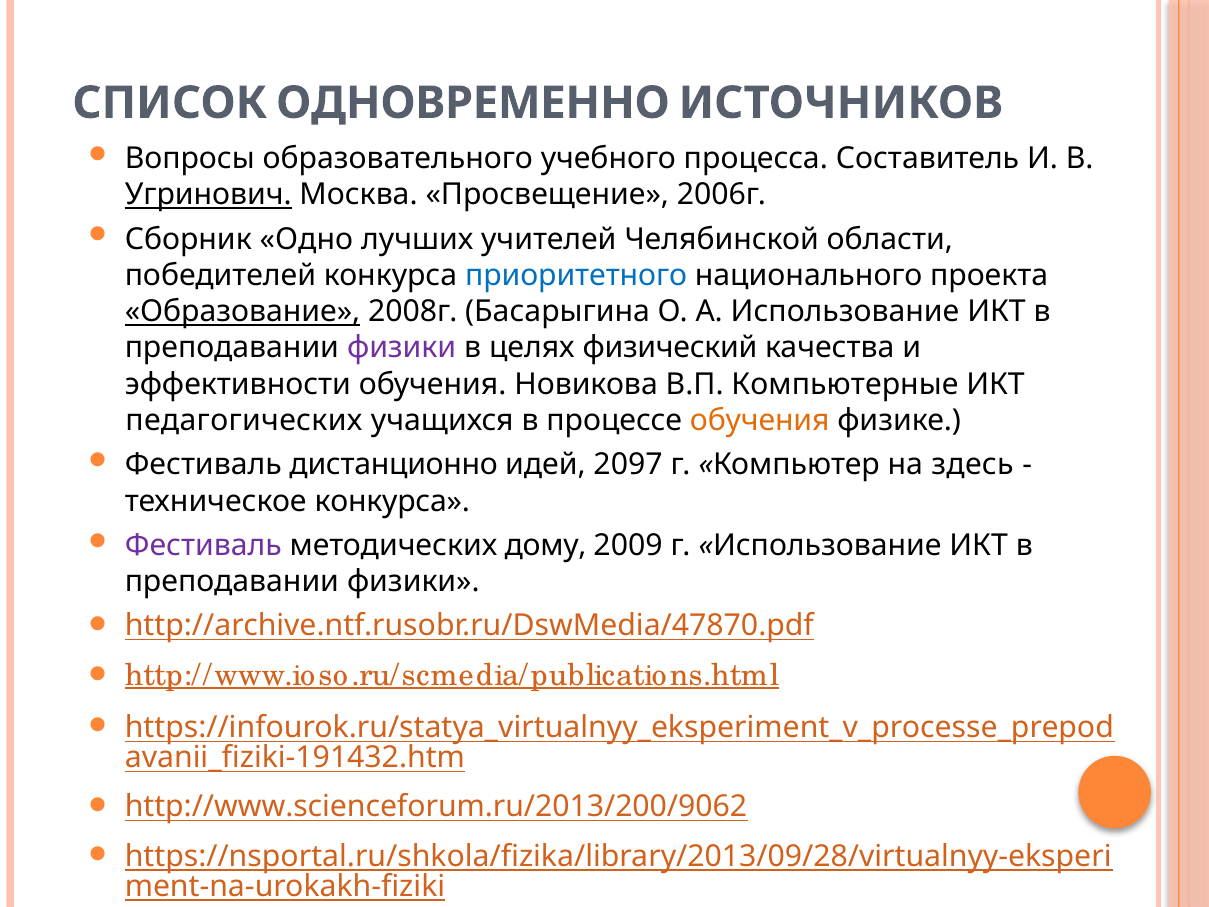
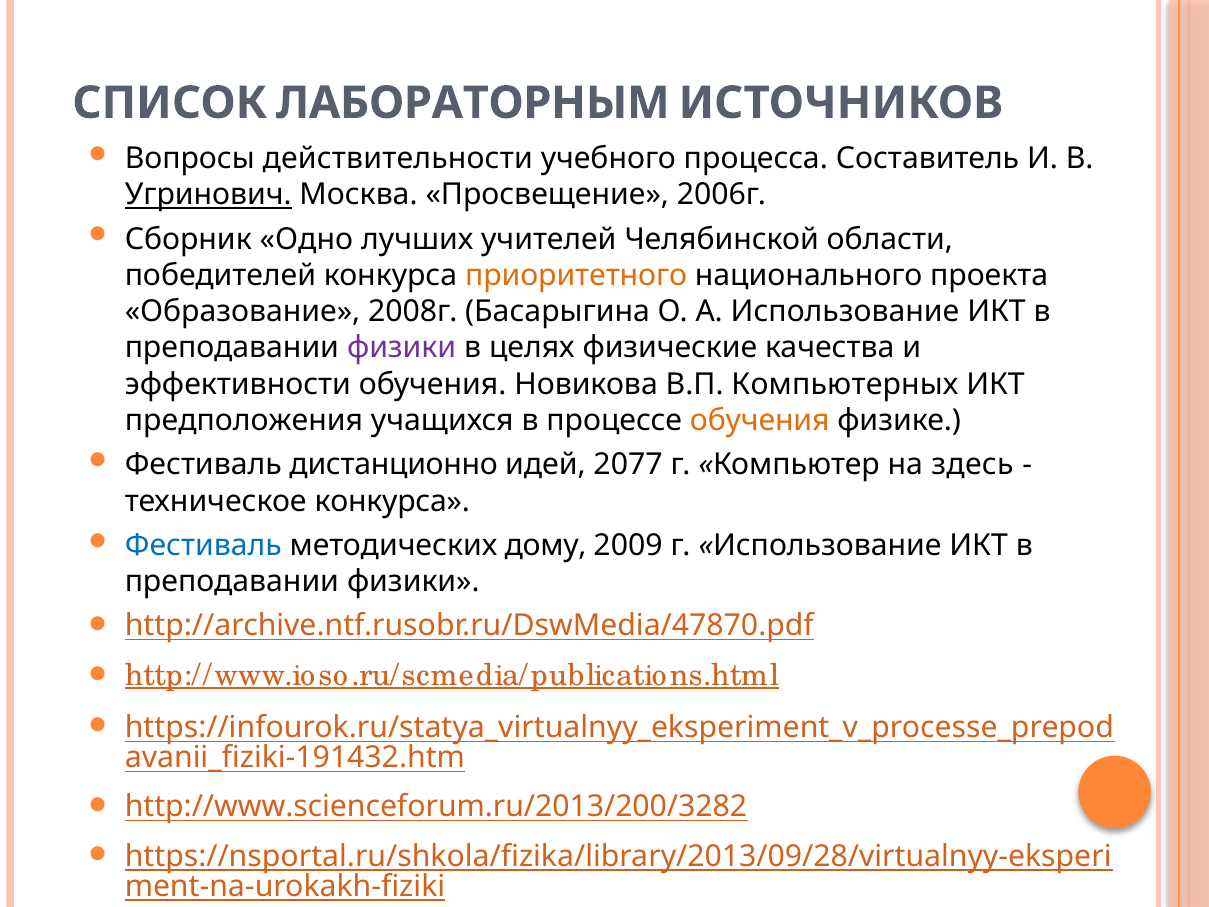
ОДНОВРЕМЕННО: ОДНОВРЕМЕННО -> ЛАБОРАТОРНЫМ (473, 103)
образовательного: образовательного -> действительности (398, 158)
приоритетного colour: blue -> orange (576, 275)
Образование underline: present -> none (243, 312)
физический: физический -> физические (670, 348)
Компьютерные: Компьютерные -> Компьютерных (845, 384)
педагогических: педагогических -> предположения (244, 420)
2097: 2097 -> 2077 (628, 465)
Фестиваль colour: purple -> blue (203, 545)
http://www.scienceforum.ru/2013/200/9062: http://www.scienceforum.ru/2013/200/9062 -> http://www.scienceforum.ru/2013/200/3282 (436, 807)
